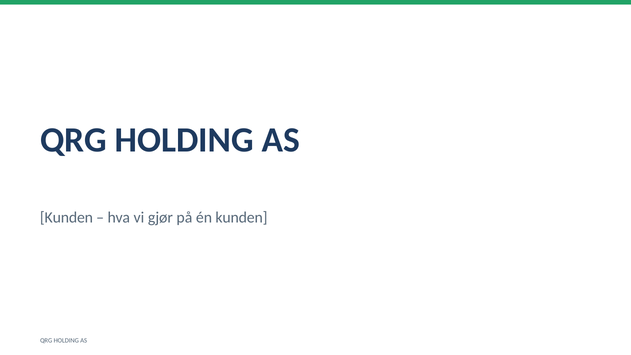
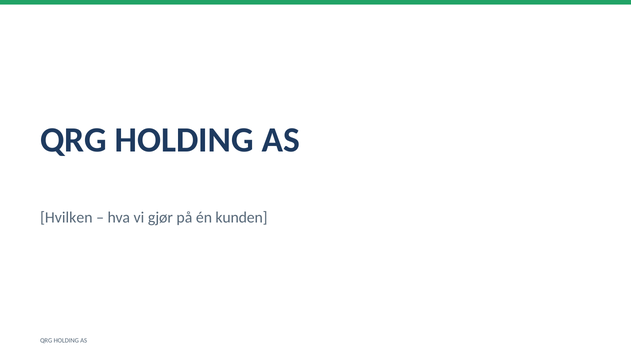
Kunden: Kunden -> Hvilken (66, 217)
